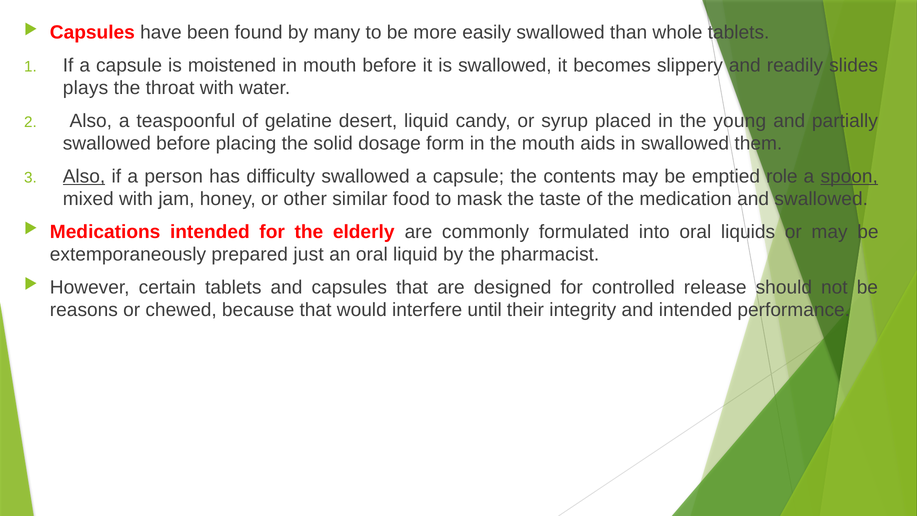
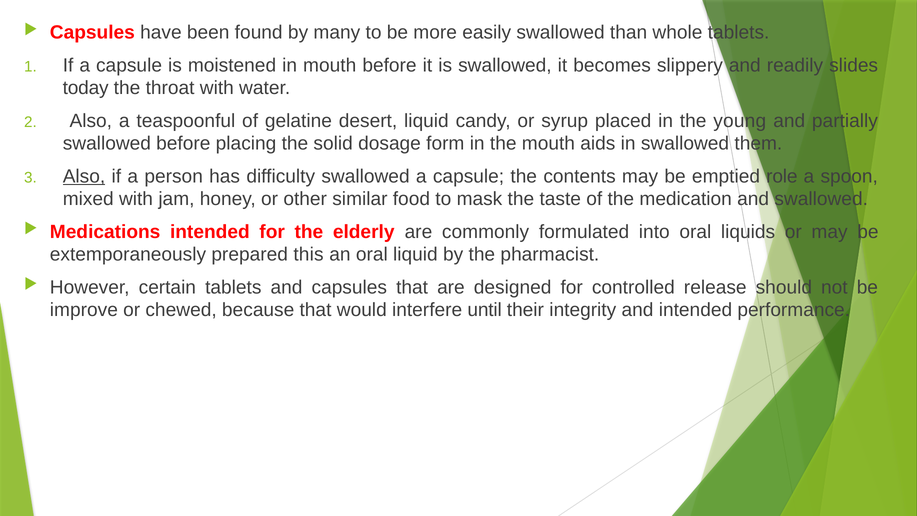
plays: plays -> today (86, 88)
spoon underline: present -> none (849, 176)
just: just -> this (309, 255)
reasons: reasons -> improve (84, 310)
